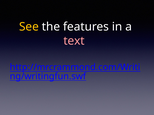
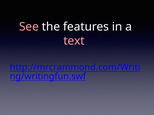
See colour: yellow -> pink (29, 27)
